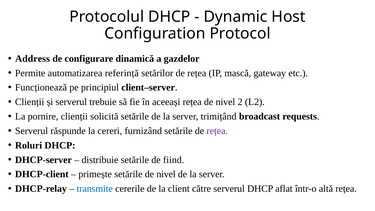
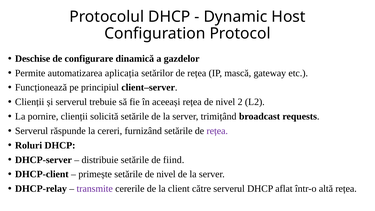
Address: Address -> Deschise (33, 59)
referință: referință -> aplicația (122, 73)
transmite colour: blue -> purple (95, 189)
